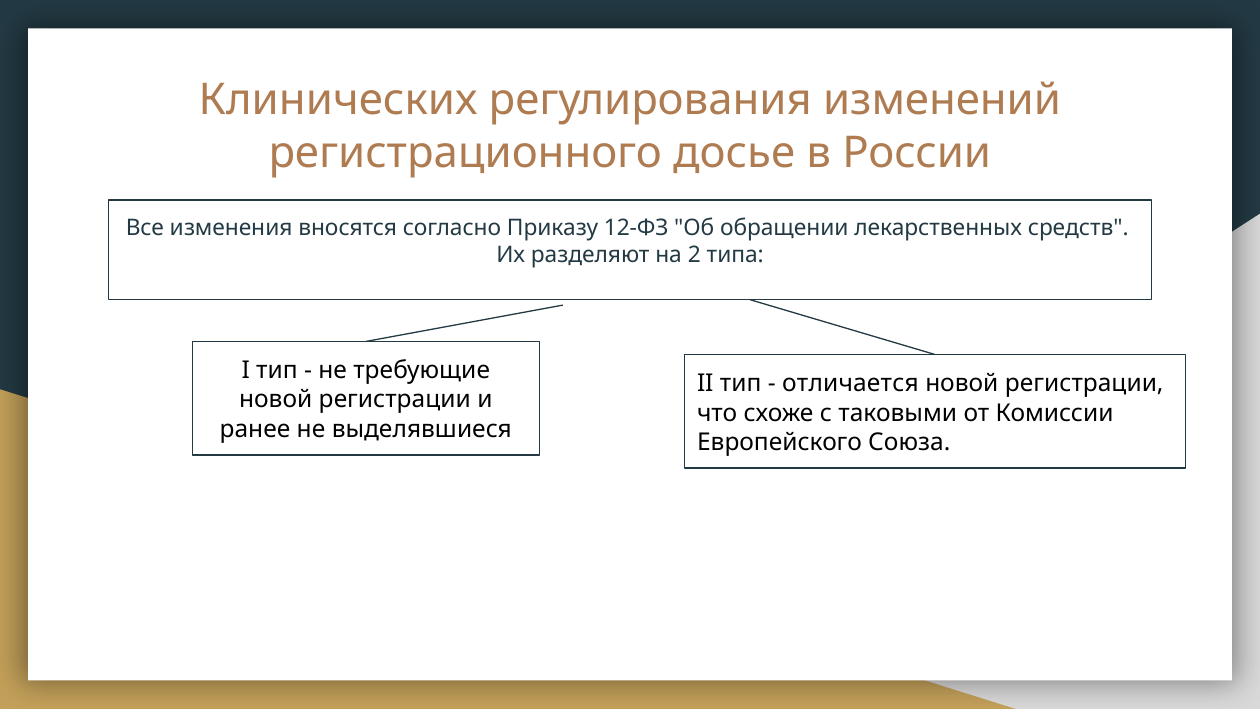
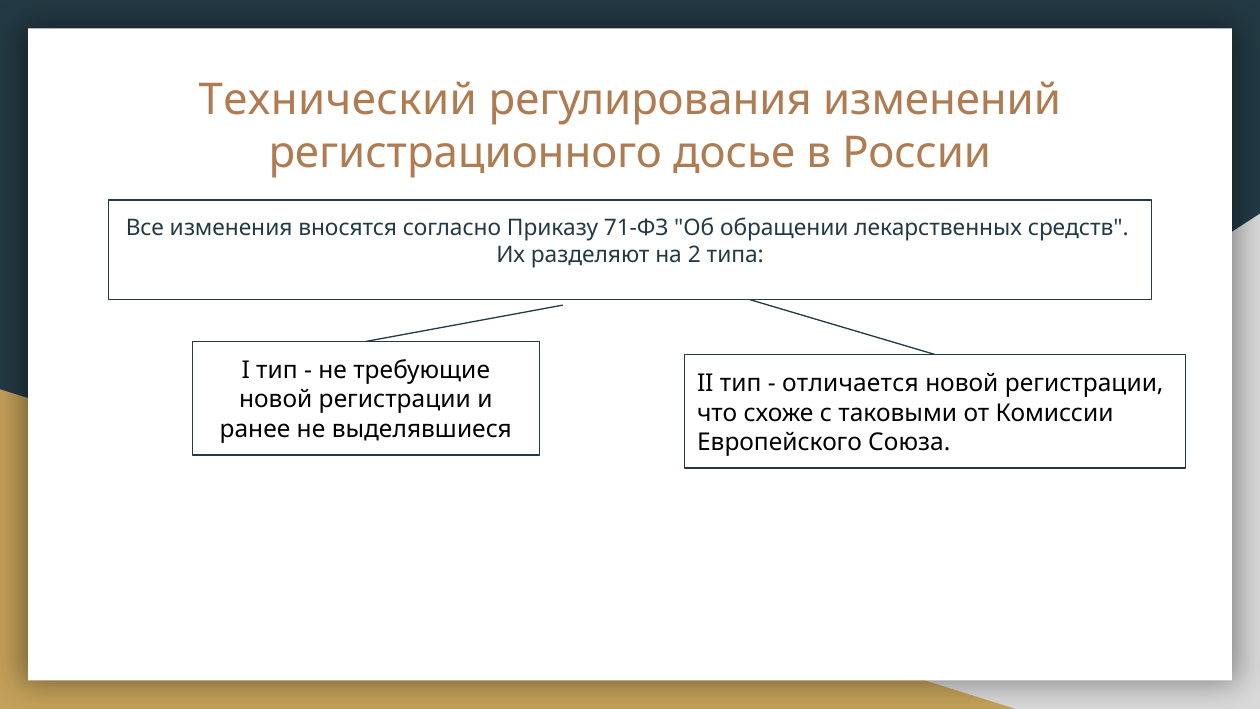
Клинических: Клинических -> Технический (338, 100)
12-ФЗ: 12-ФЗ -> 71-ФЗ (636, 228)
